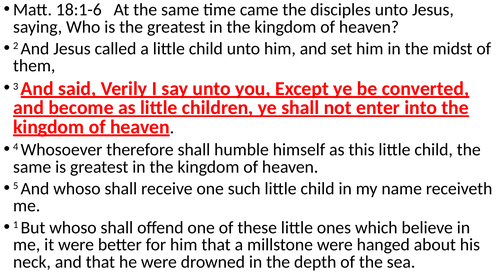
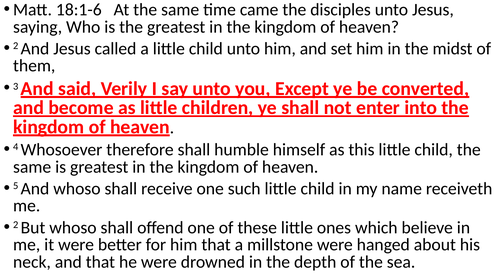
1: 1 -> 2 (16, 225)
